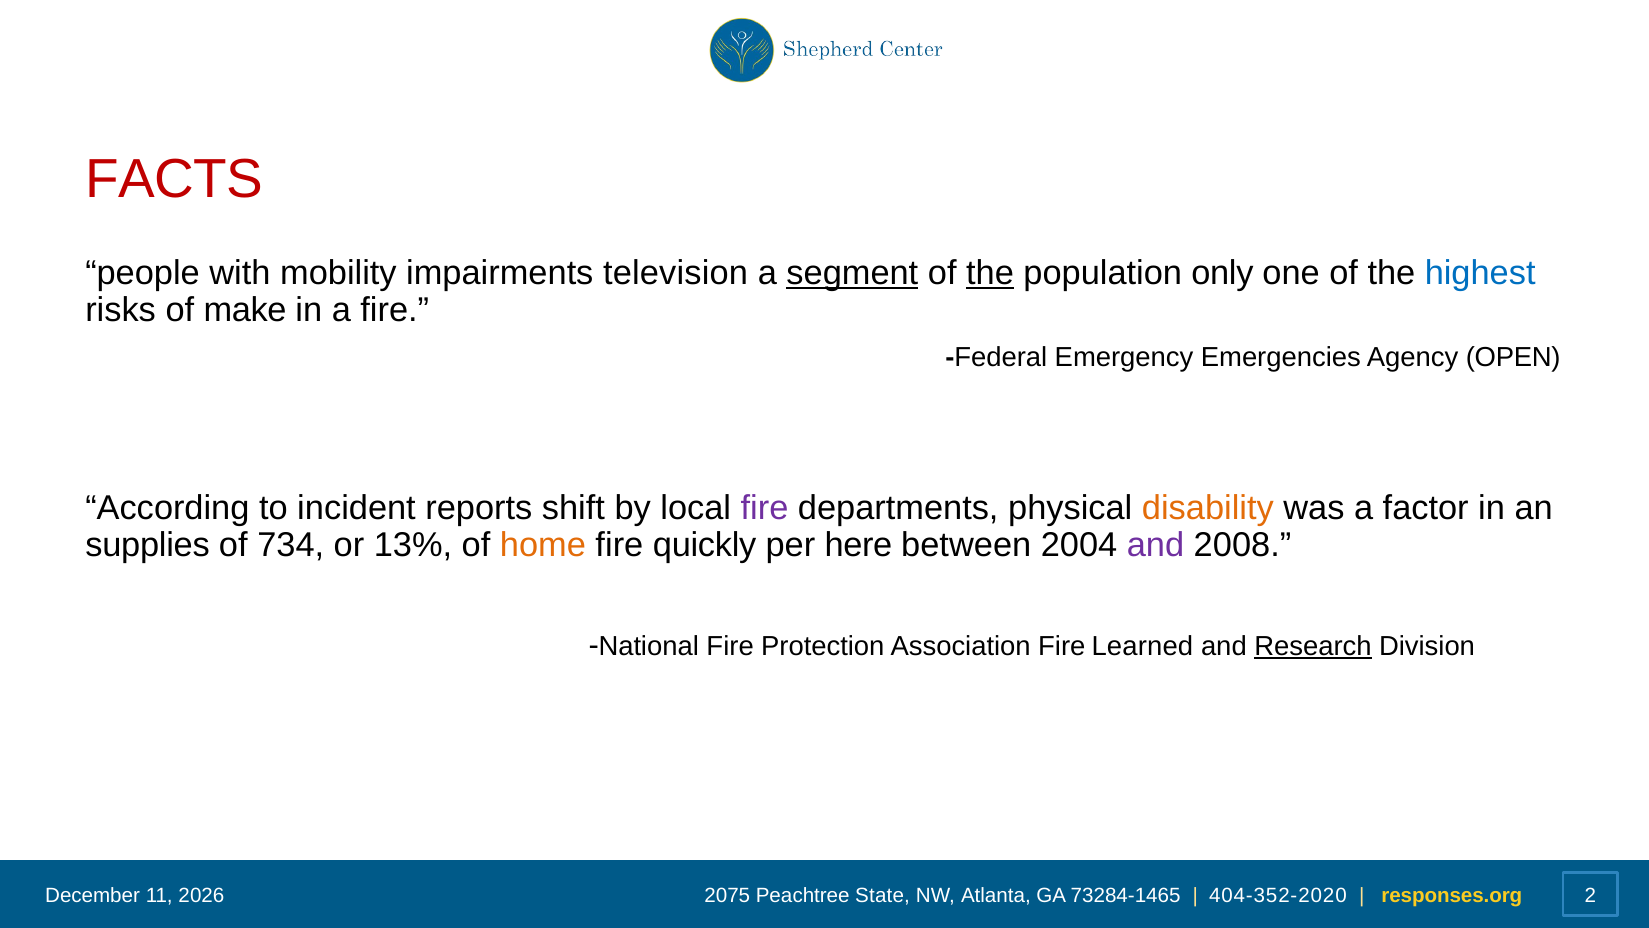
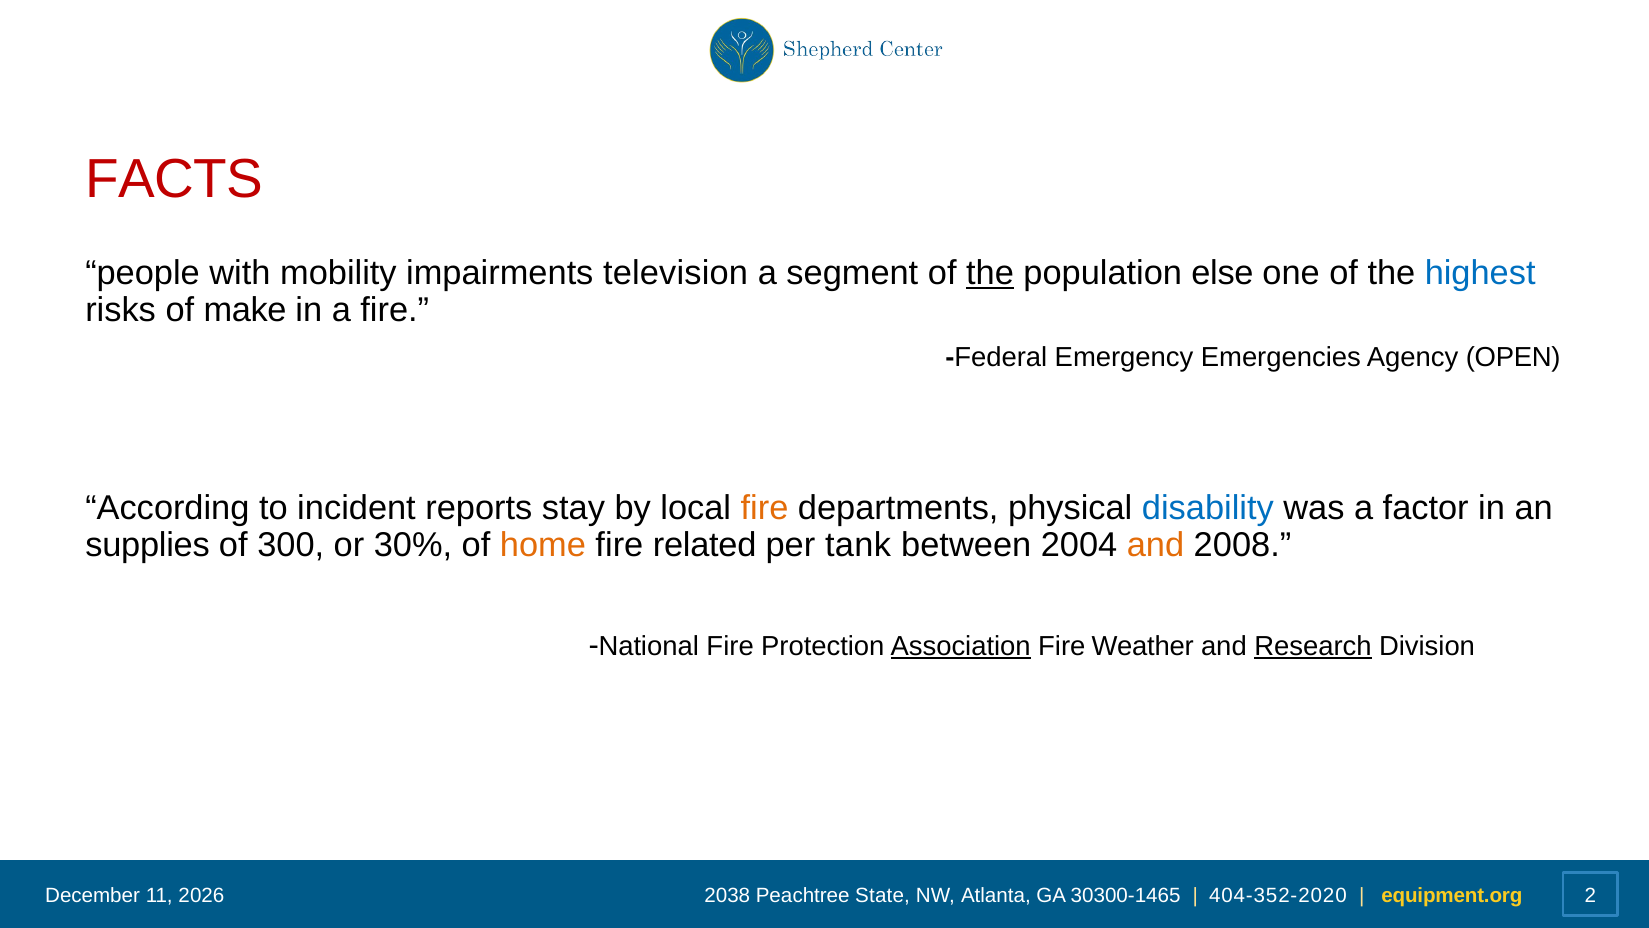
segment underline: present -> none (852, 273)
only: only -> else (1222, 273)
shift: shift -> stay (573, 508)
fire colour: purple -> orange (765, 508)
disability colour: orange -> blue (1208, 508)
734: 734 -> 300 (291, 545)
13%: 13% -> 30% (413, 545)
quickly: quickly -> related (705, 545)
here: here -> tank (858, 545)
and colour: purple -> orange (1156, 545)
Association underline: none -> present (961, 646)
Learned: Learned -> Weather (1143, 646)
2075: 2075 -> 2038 (727, 895)
73284-1465: 73284-1465 -> 30300-1465 (1126, 895)
responses.org: responses.org -> equipment.org (1452, 895)
